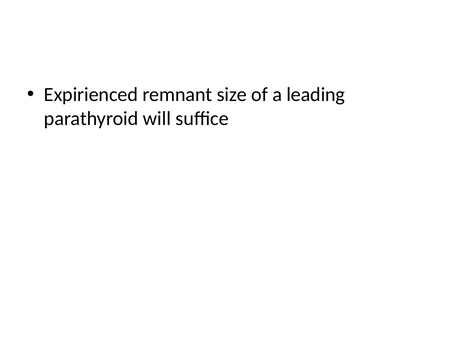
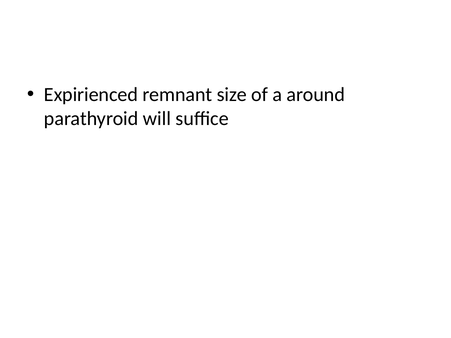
leading: leading -> around (316, 95)
